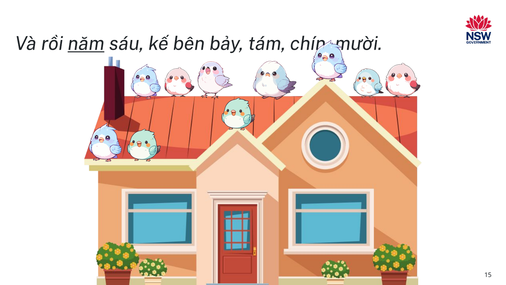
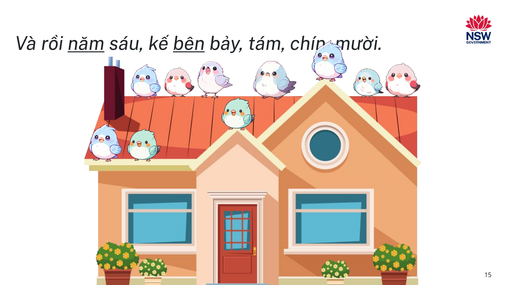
bên underline: none -> present (189, 44)
